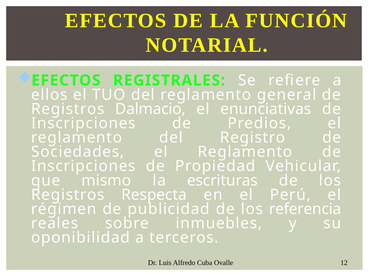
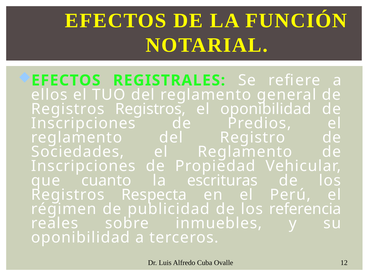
Registros Dalmacio: Dalmacio -> Registros (150, 109)
el enunciativas: enunciativas -> oponibilidad (266, 109)
mismo: mismo -> cuanto (106, 180)
